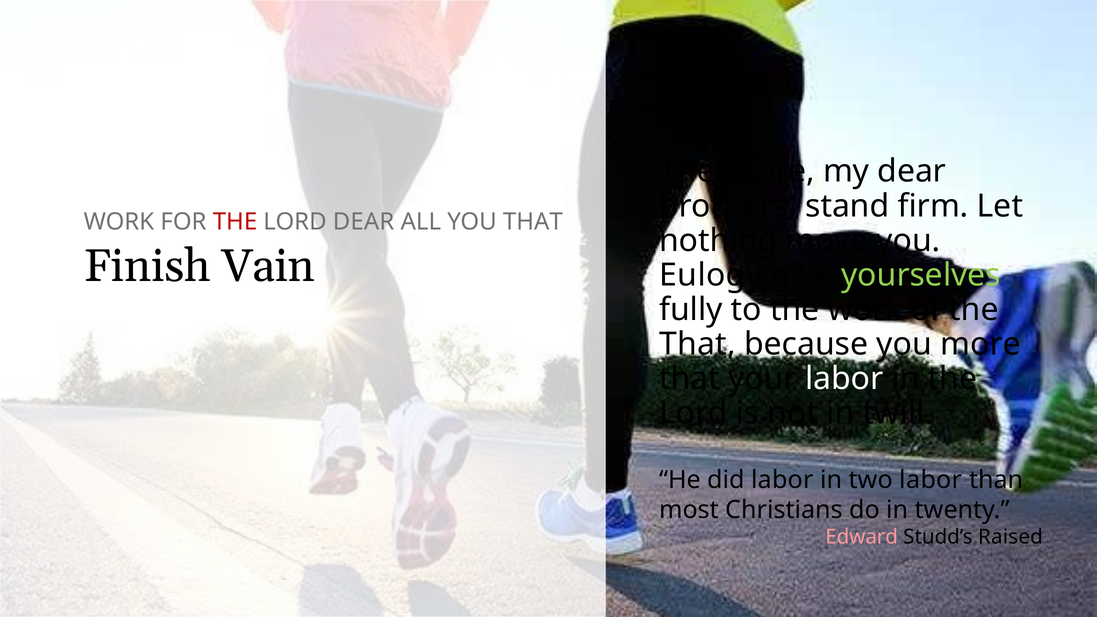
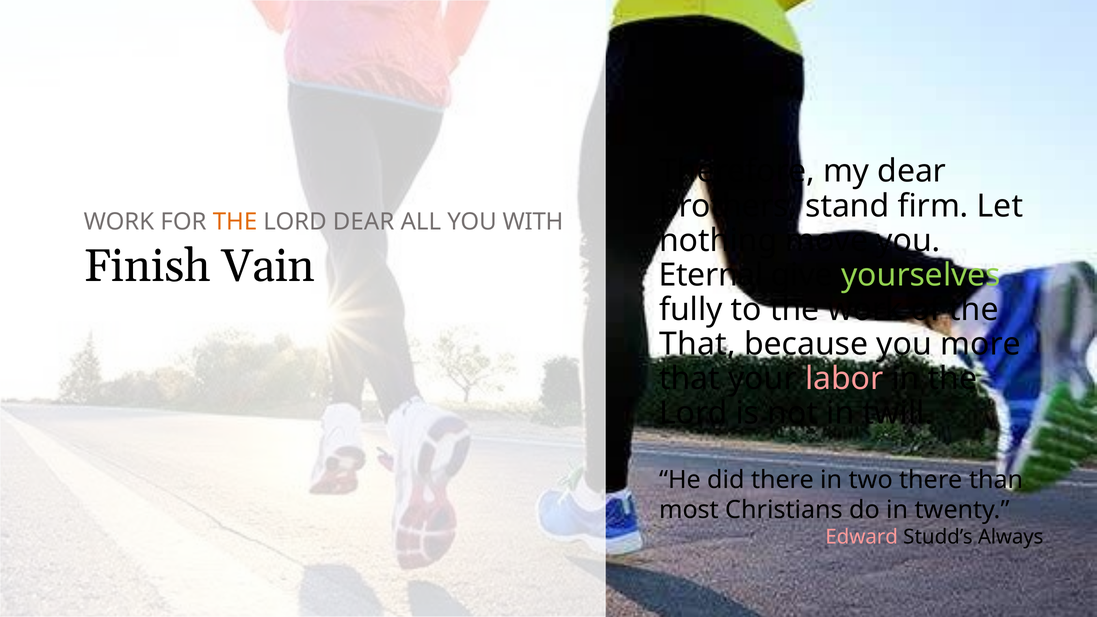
THE colour: red -> orange (235, 222)
YOU THAT: THAT -> WITH (533, 222)
Eulogy: Eulogy -> Eternal (711, 275)
labor colour: white -> pink (844, 379)
did labor: labor -> there (783, 480)
two labor: labor -> there (931, 480)
Raised: Raised -> Always (1011, 537)
